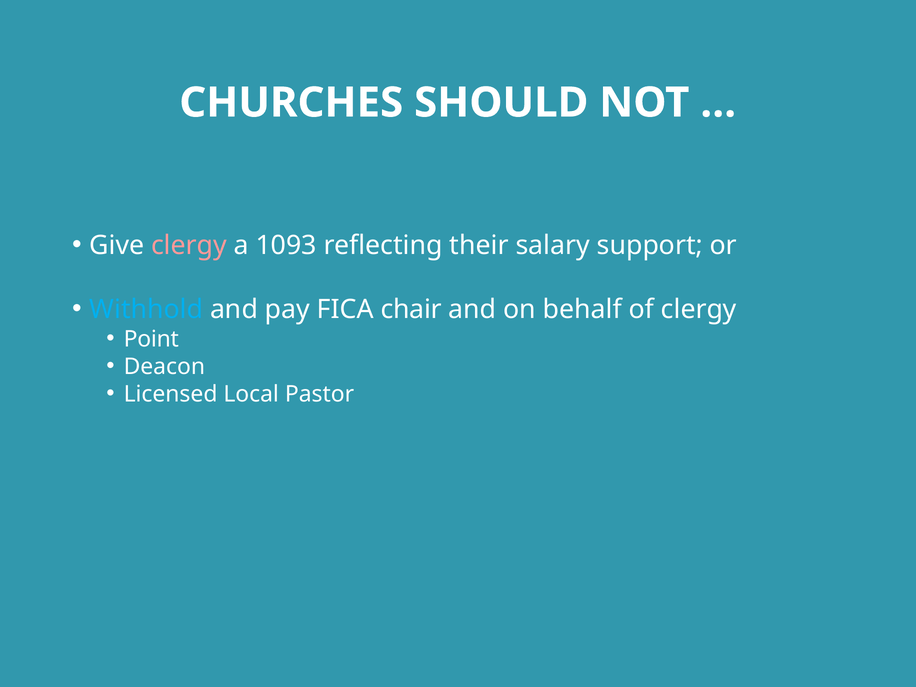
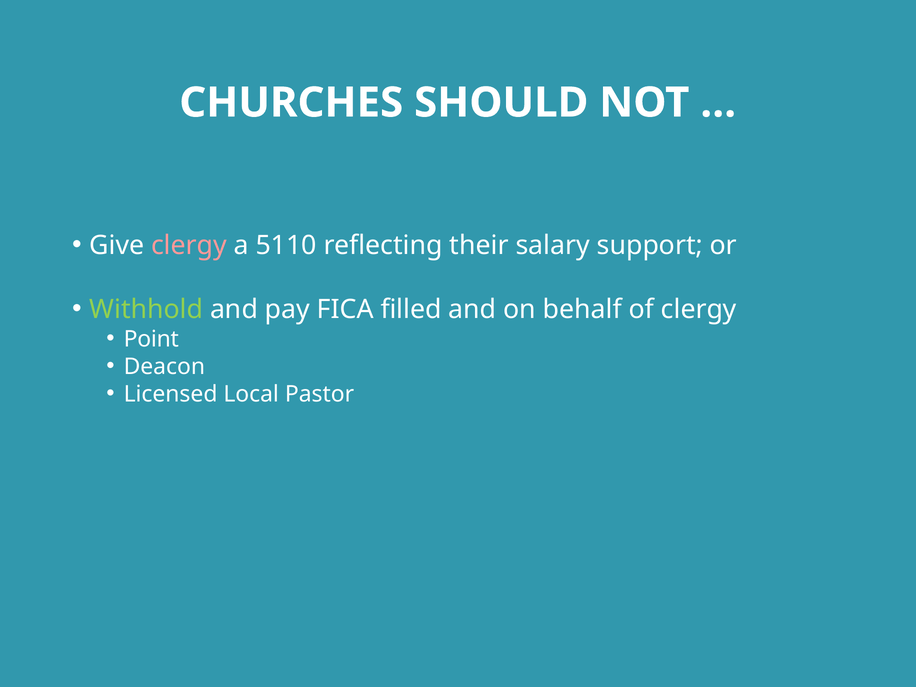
1093: 1093 -> 5110 (286, 246)
Withhold colour: light blue -> light green (146, 310)
chair: chair -> filled (411, 310)
